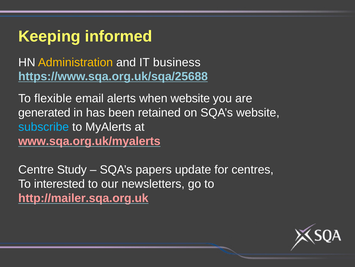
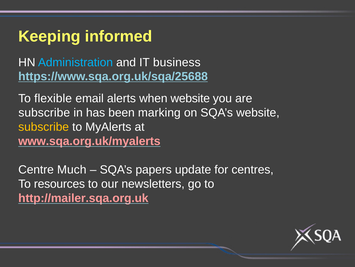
Administration colour: yellow -> light blue (75, 62)
generated: generated -> subscribe (44, 112)
retained: retained -> marking (159, 112)
subscribe colour: light blue -> yellow (44, 127)
Study: Study -> Much (72, 169)
interested: interested -> resources (59, 183)
